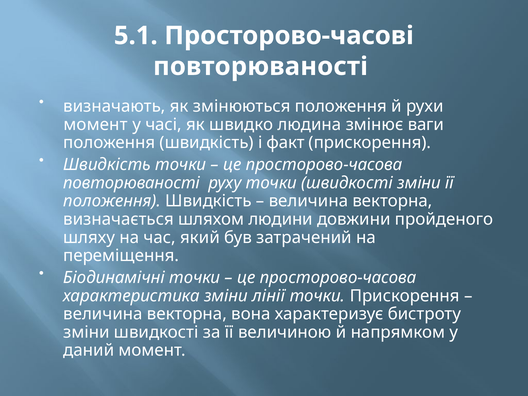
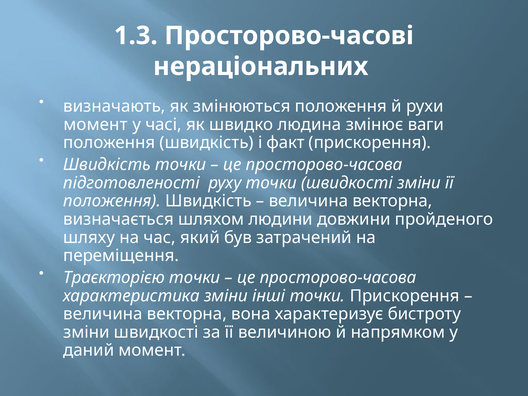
5.1: 5.1 -> 1.3 (136, 36)
повторюваності: повторюваності -> нераціональних (261, 66)
повторюваності: повторюваності -> підготовленості (132, 183)
Біодинамічні: Біодинамічні -> Траєкторією (114, 278)
лінії: лінії -> інші (269, 296)
